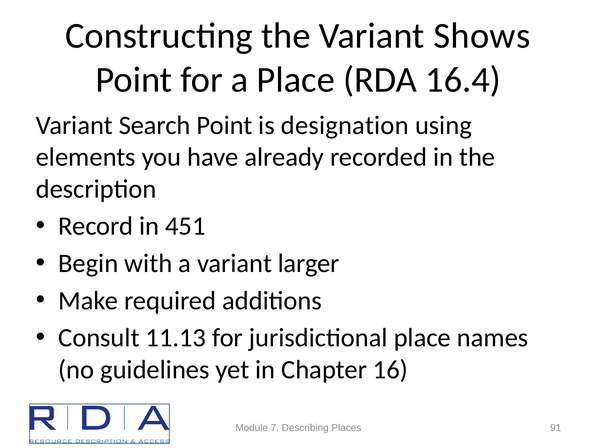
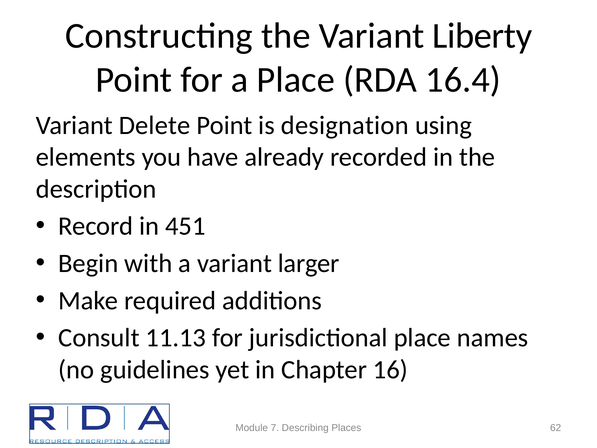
Shows: Shows -> Liberty (482, 36)
Search: Search -> Delete (155, 125)
91: 91 -> 62 (556, 428)
